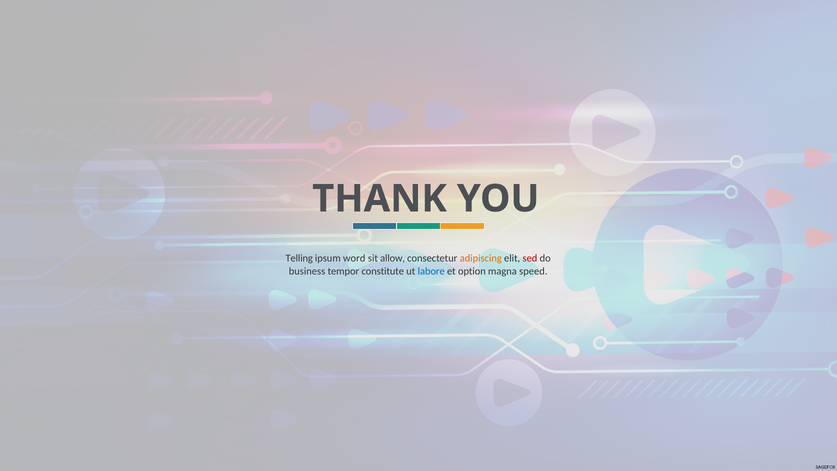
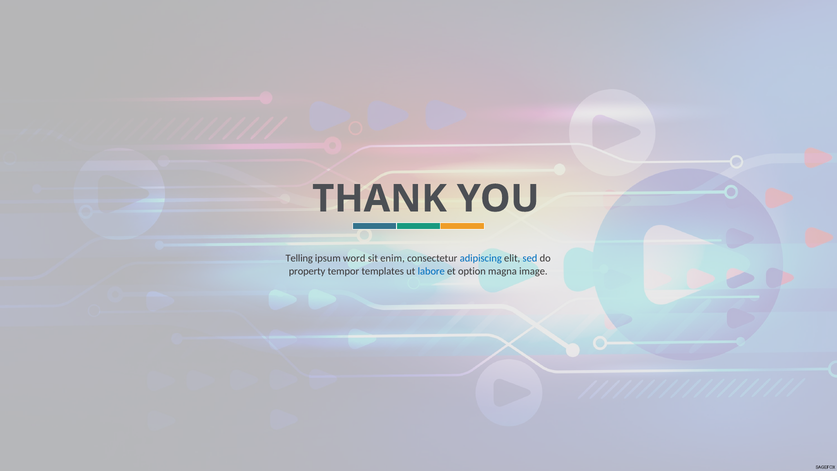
allow: allow -> enim (393, 258)
adipiscing colour: orange -> blue (481, 258)
sed colour: red -> blue (530, 258)
business: business -> property (307, 271)
constitute: constitute -> templates (383, 271)
speed: speed -> image (533, 271)
